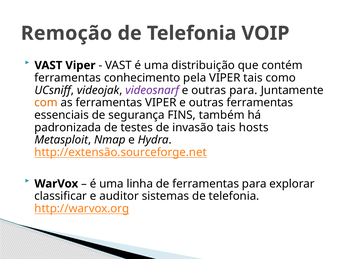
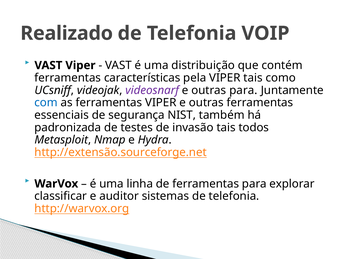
Remoção: Remoção -> Realizado (67, 33)
conhecimento: conhecimento -> características (142, 78)
com colour: orange -> blue (46, 103)
FINS: FINS -> NIST (182, 115)
hosts: hosts -> todos (254, 127)
